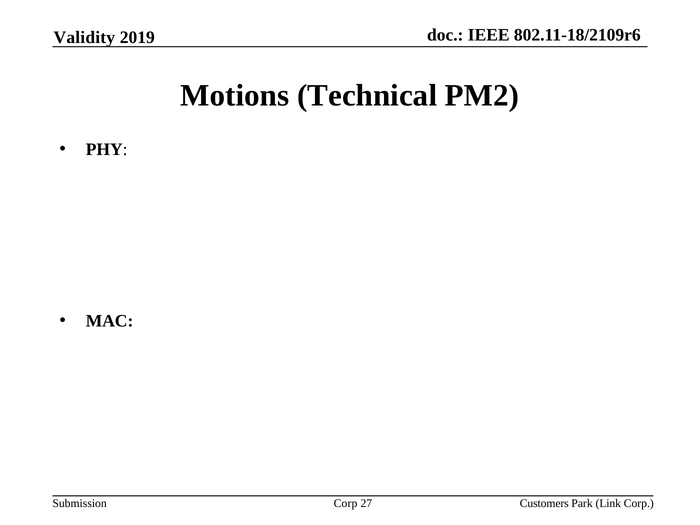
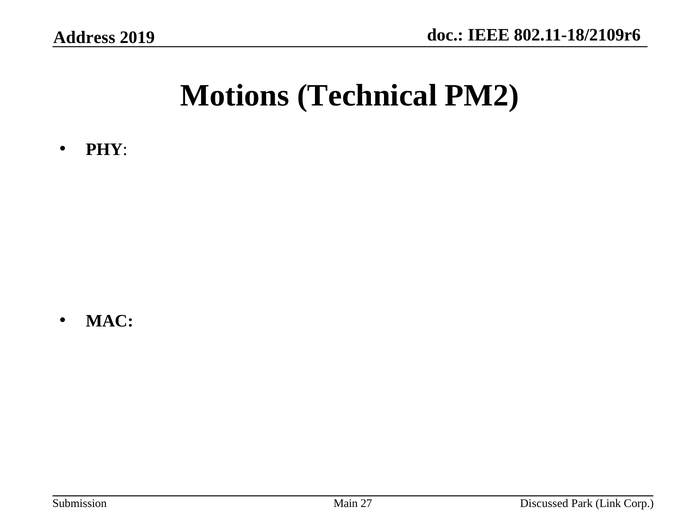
Validity: Validity -> Address (84, 37)
Corp: Corp -> Main (346, 504)
Customers: Customers -> Discussed (544, 504)
